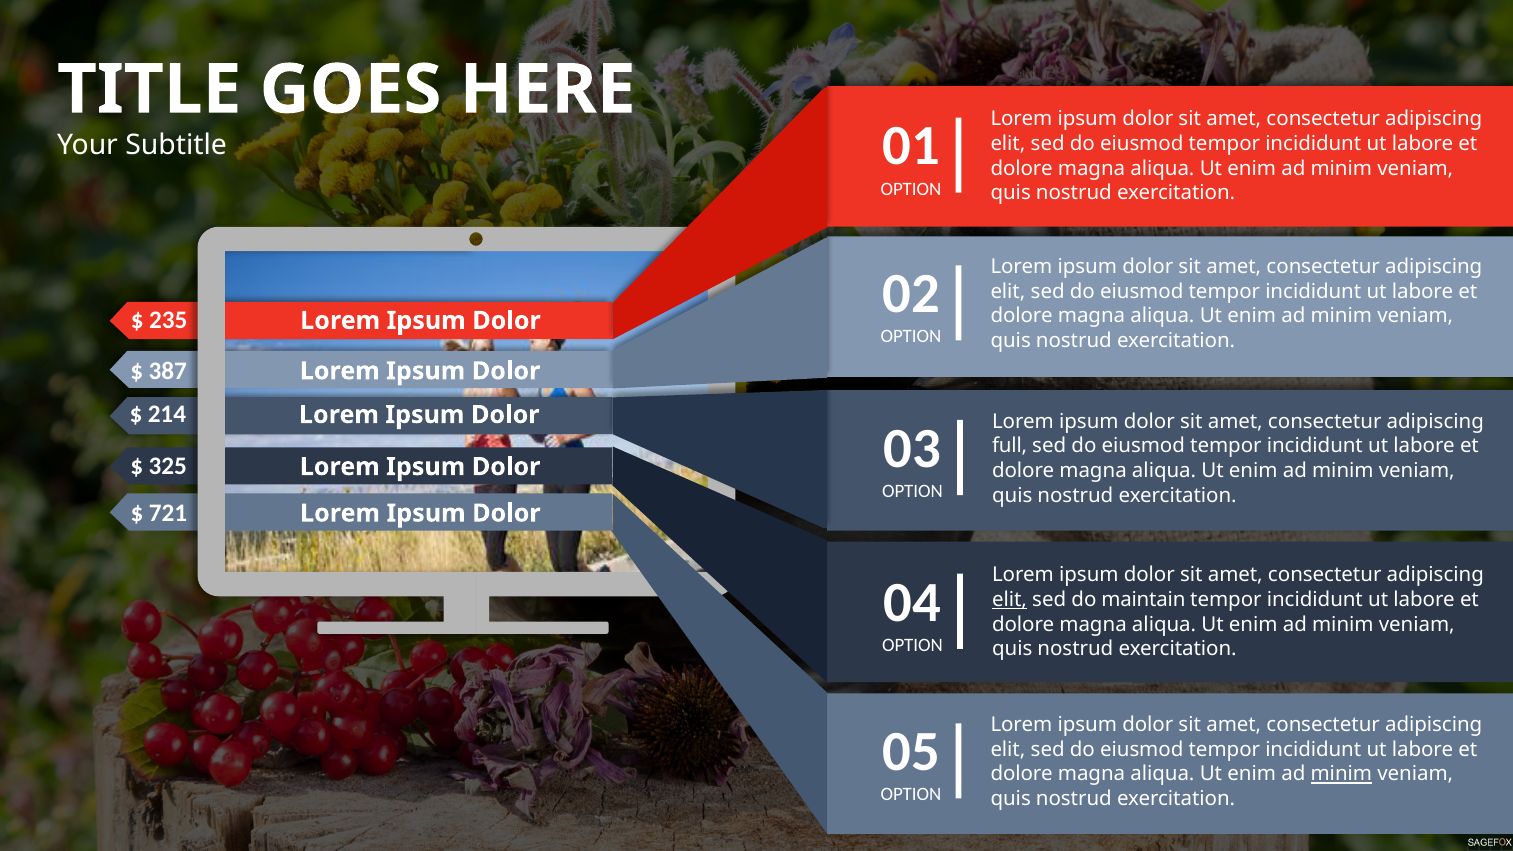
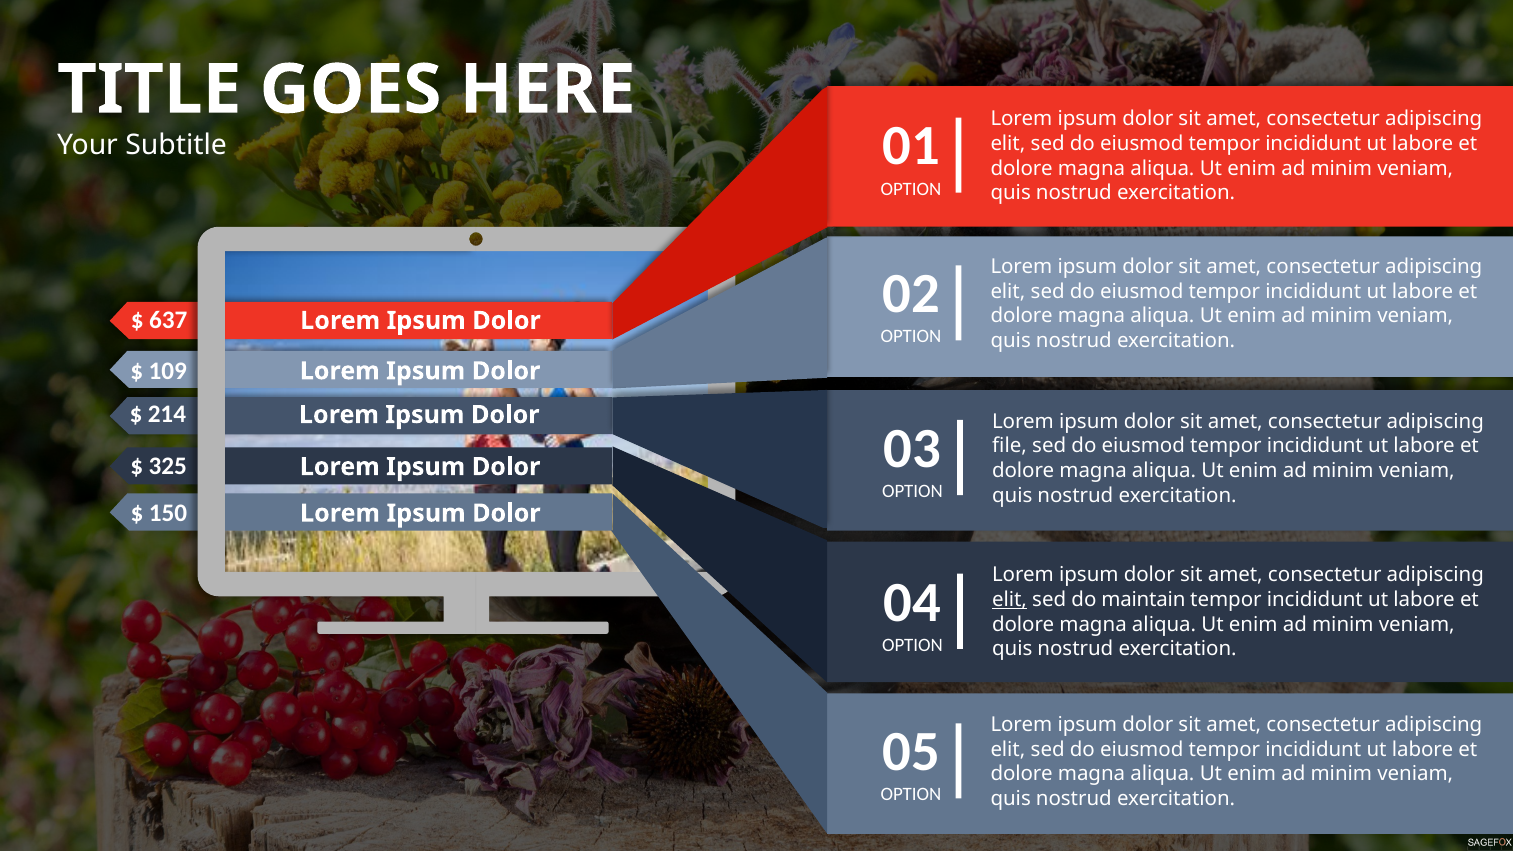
235: 235 -> 637 (168, 321)
387: 387 -> 109 (168, 371)
full: full -> file (1010, 446)
721: 721 -> 150 (168, 513)
minim underline: present -> none (1341, 774)
